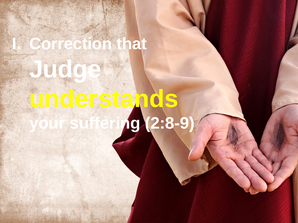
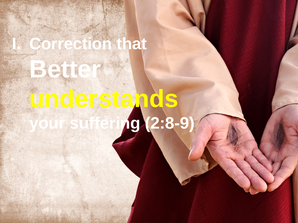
Judge: Judge -> Better (65, 69)
